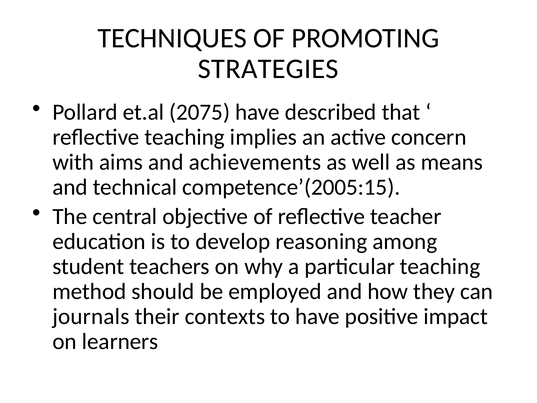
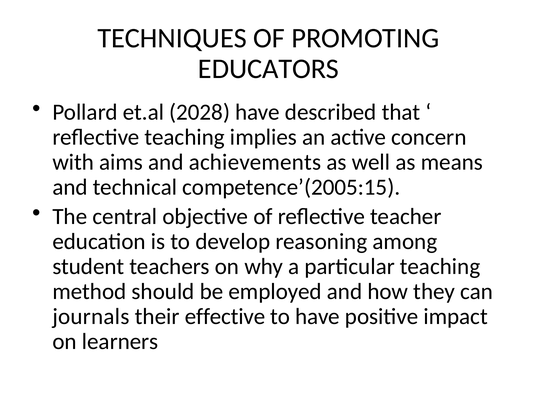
STRATEGIES: STRATEGIES -> EDUCATORS (268, 69)
2075: 2075 -> 2028 (200, 112)
contexts: contexts -> effective (225, 316)
